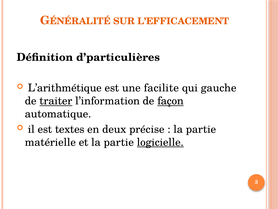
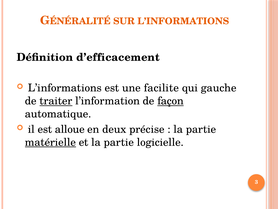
SUR L’EFFICACEMENT: L’EFFICACEMENT -> L’INFORMATIONS (183, 21)
d’particulières: d’particulières -> d’efficacement (118, 57)
L’arithmétique: L’arithmétique -> L’informations (65, 88)
textes: textes -> alloue (70, 129)
matérielle underline: none -> present (50, 142)
logicielle underline: present -> none (160, 142)
